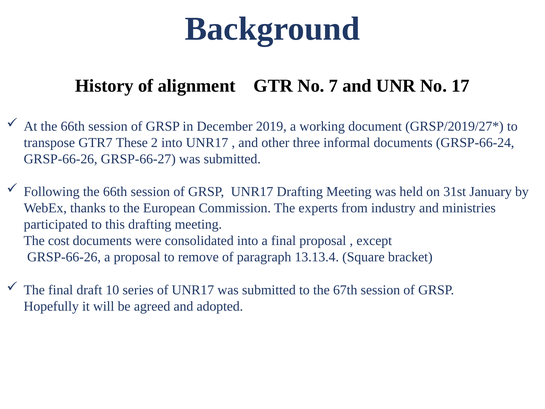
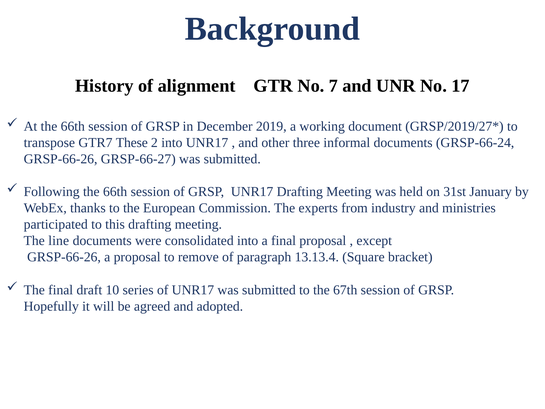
cost: cost -> line (59, 241)
